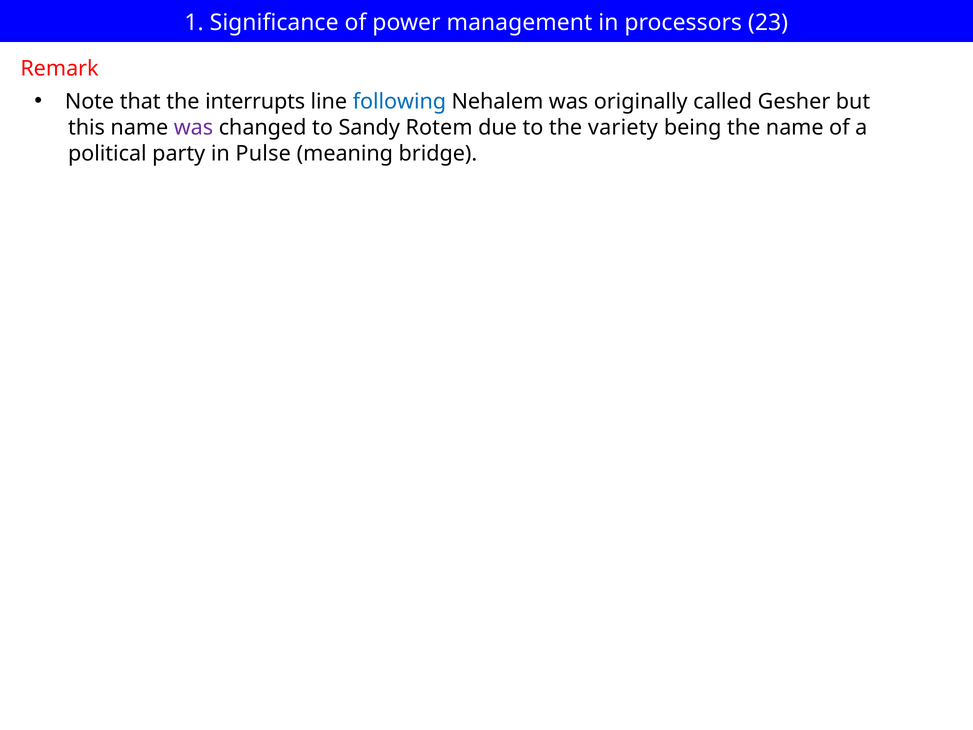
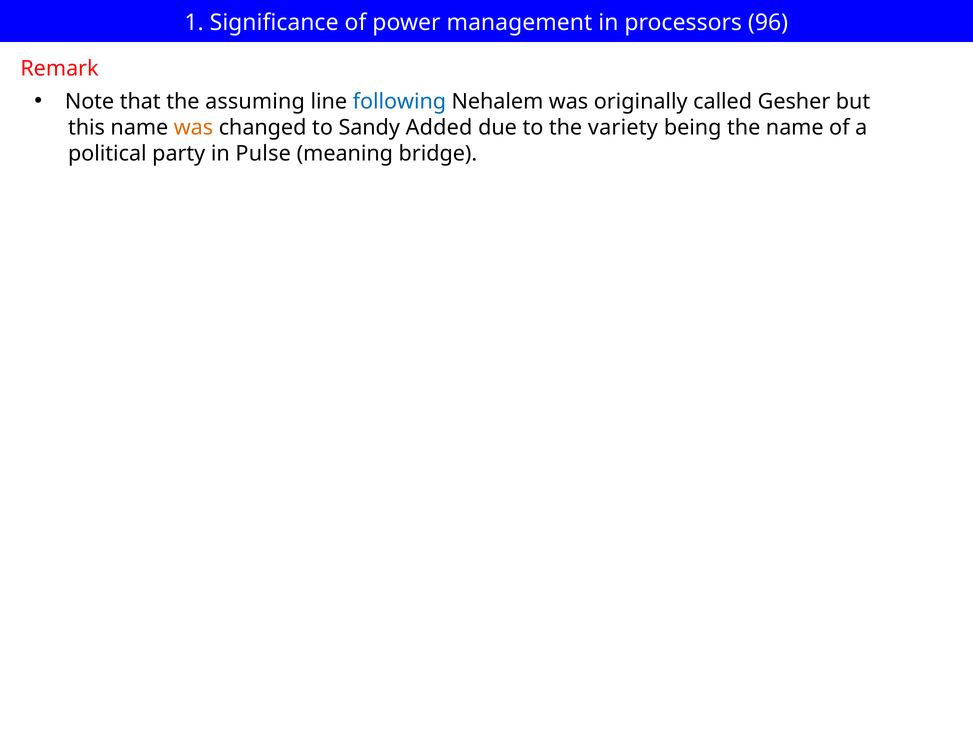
23: 23 -> 96 (768, 23)
interrupts: interrupts -> assuming (255, 102)
was colour: purple -> orange (193, 128)
Rotem: Rotem -> Added (439, 128)
